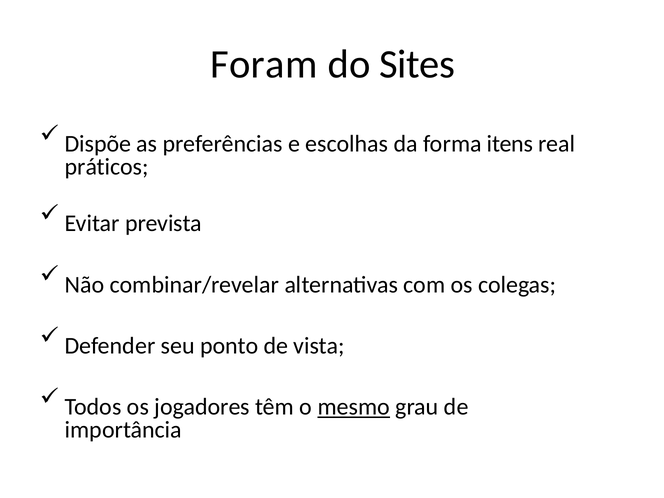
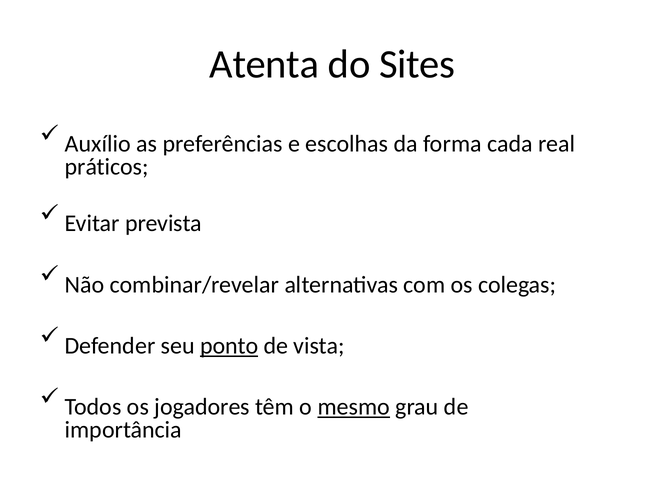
Foram: Foram -> Atenta (264, 64)
Dispõe: Dispõe -> Auxílio (98, 144)
itens: itens -> cada (510, 144)
ponto underline: none -> present (229, 346)
